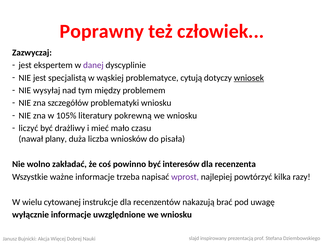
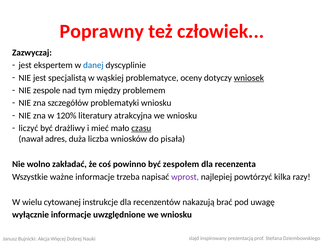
danej colour: purple -> blue (93, 65)
cytują: cytują -> oceny (191, 78)
wysyłaj: wysyłaj -> zespole (47, 90)
105%: 105% -> 120% (66, 116)
pokrewną: pokrewną -> atrakcyjna (133, 116)
czasu underline: none -> present (141, 128)
plany: plany -> adres (56, 139)
interesów: interesów -> zespołem (181, 164)
